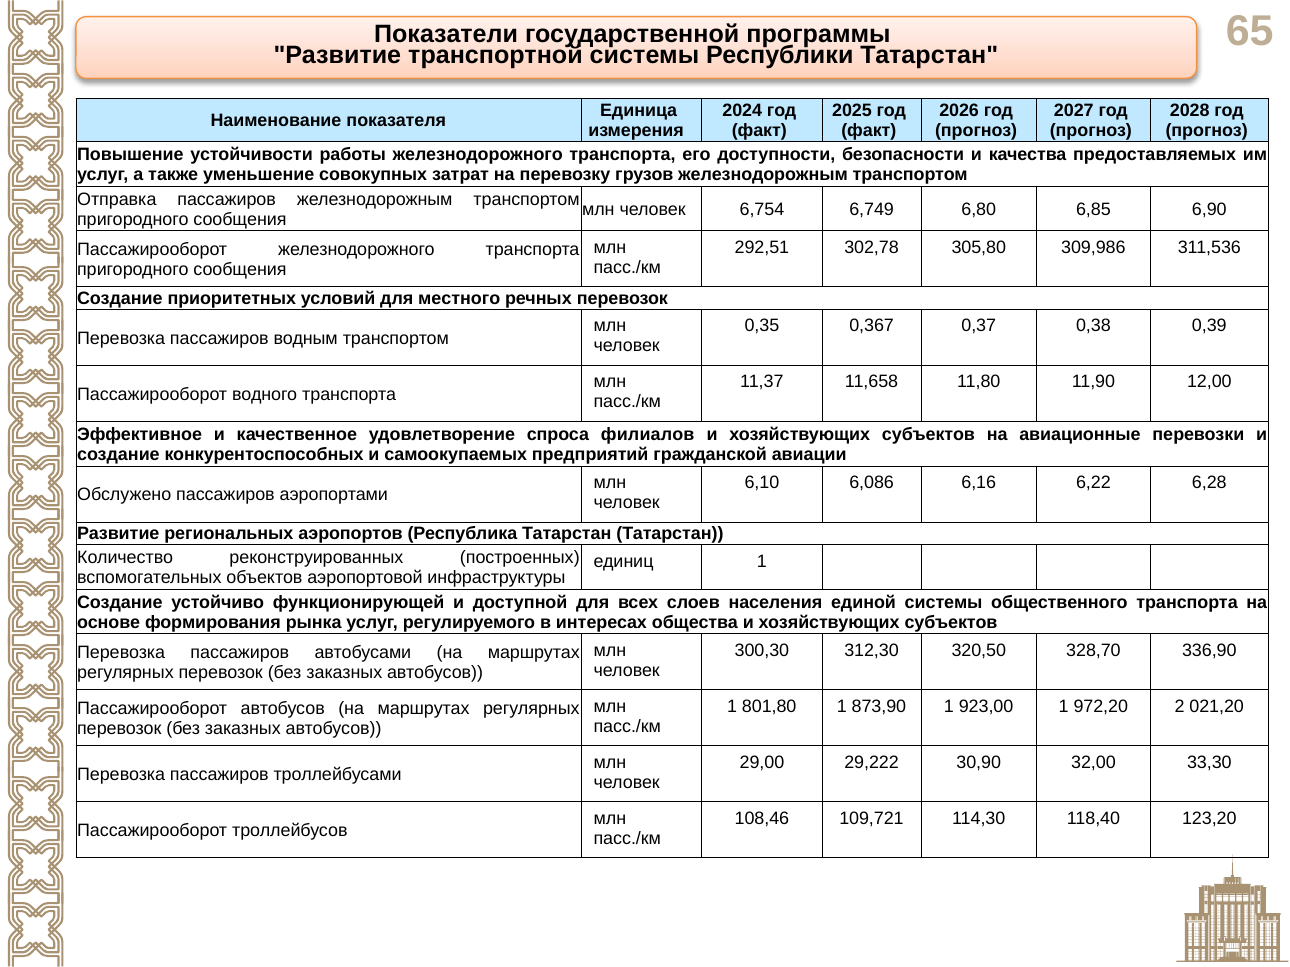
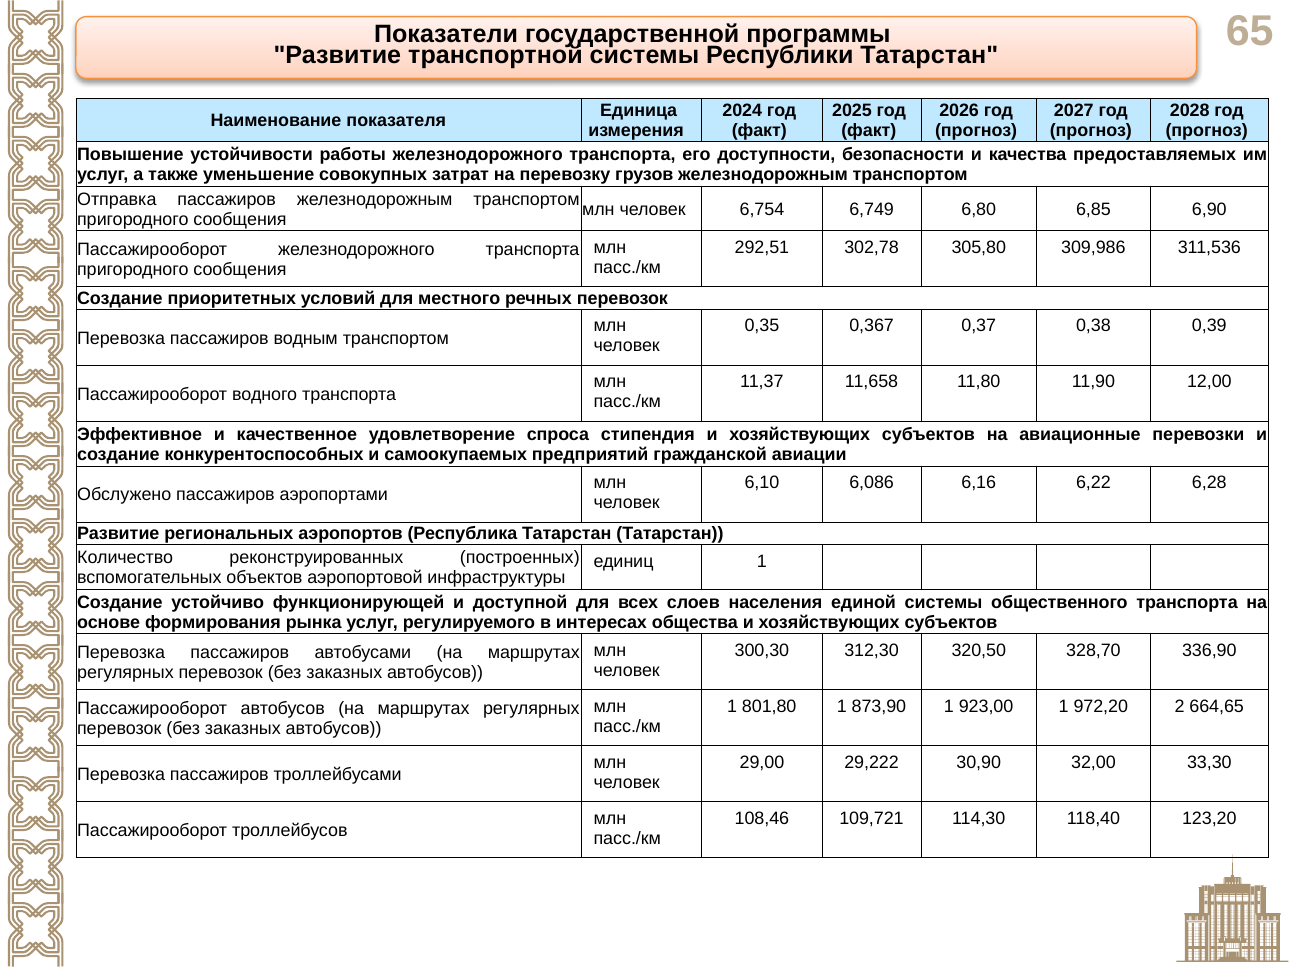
филиалов: филиалов -> стипендия (648, 435)
021,20: 021,20 -> 664,65 (1217, 707)
